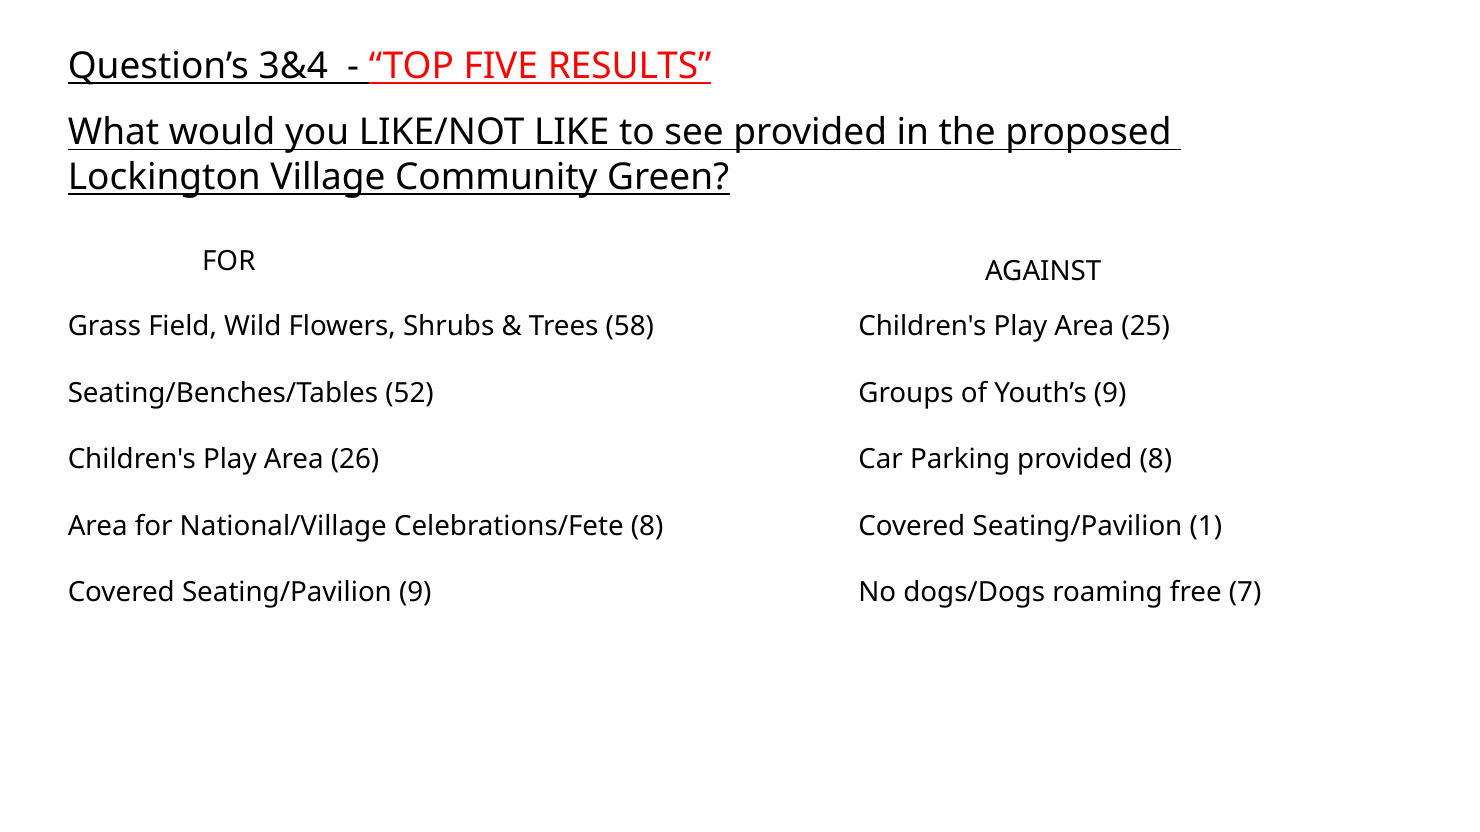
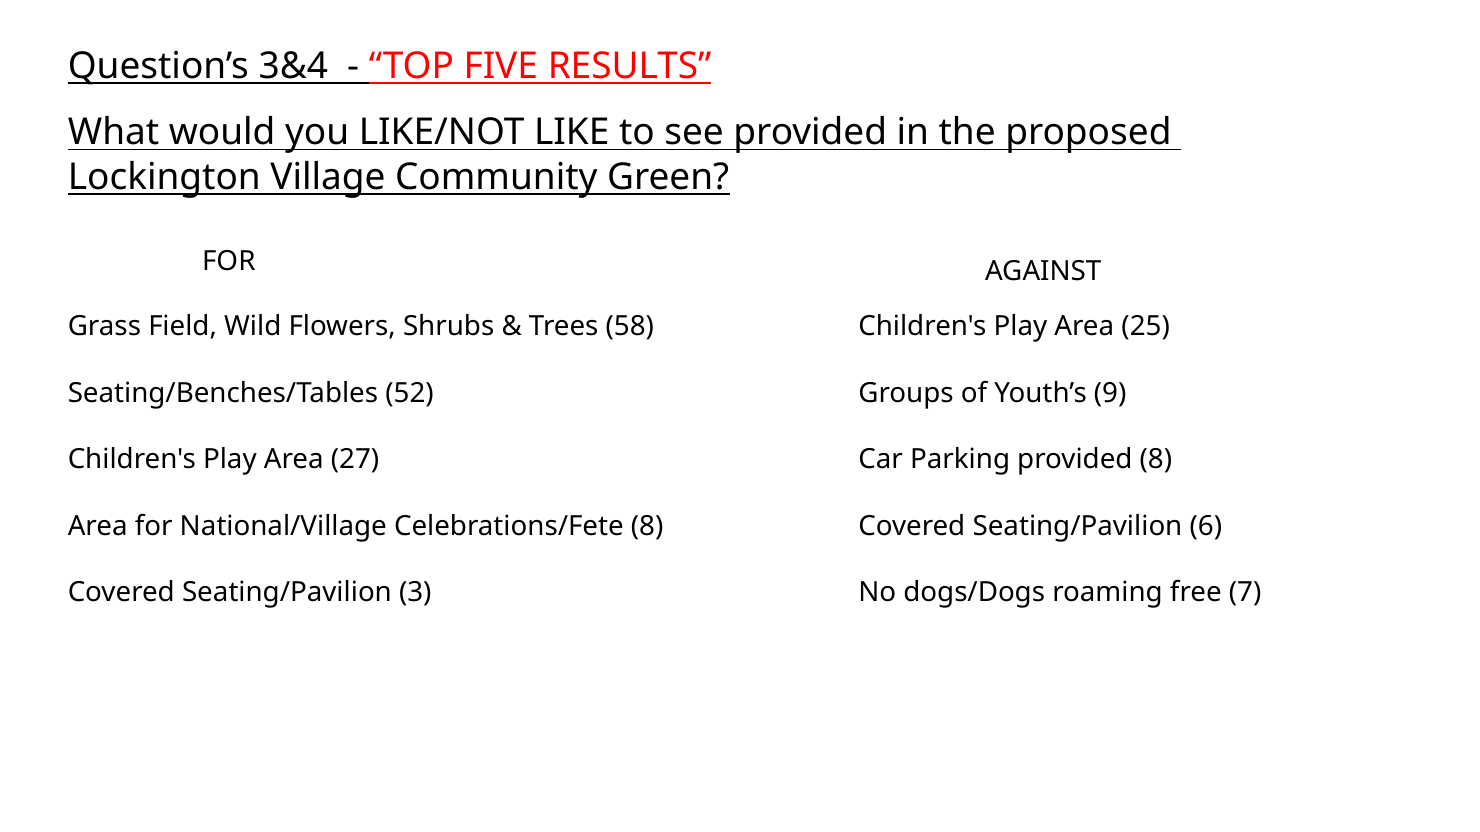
26: 26 -> 27 (355, 460)
1: 1 -> 6 (1206, 526)
Seating/Pavilion 9: 9 -> 3 (415, 593)
